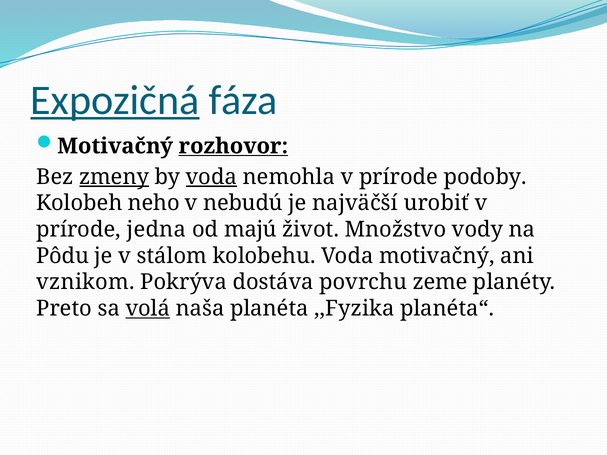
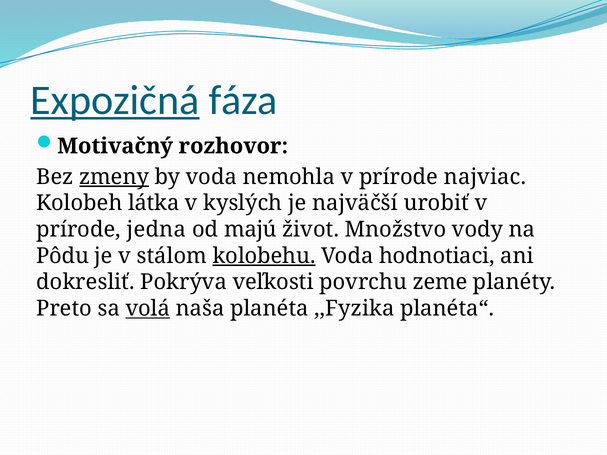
rozhovor underline: present -> none (233, 146)
voda underline: present -> none (211, 177)
podoby: podoby -> najviac (485, 177)
neho: neho -> látka (154, 203)
nebudú: nebudú -> kyslých (243, 203)
kolobehu underline: none -> present (264, 256)
Voda motivačný: motivačný -> hodnotiaci (437, 256)
vznikom: vznikom -> dokresliť (86, 282)
dostáva: dostáva -> veľkosti (273, 282)
